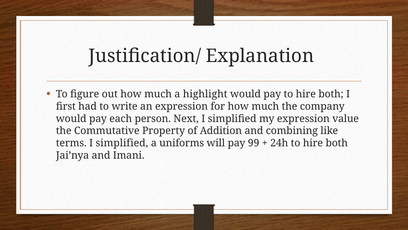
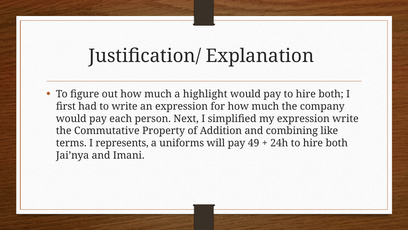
expression value: value -> write (346, 118)
terms I simplified: simplified -> represents (122, 143)
99: 99 -> 49 (254, 143)
